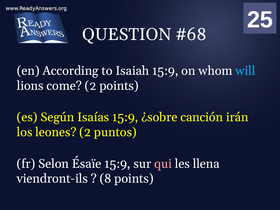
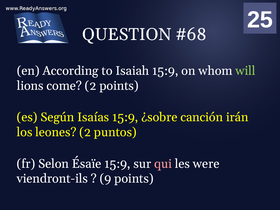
will colour: light blue -> light green (245, 71)
llena: llena -> were (206, 164)
8: 8 -> 9 (106, 179)
